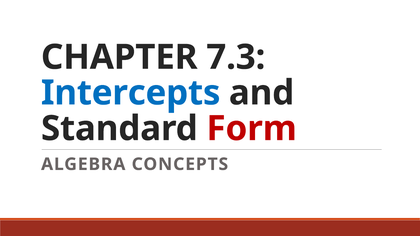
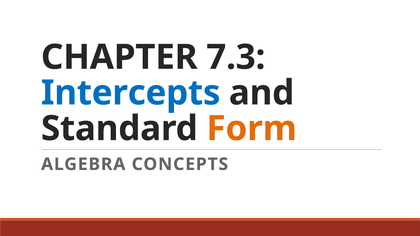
Form colour: red -> orange (252, 129)
